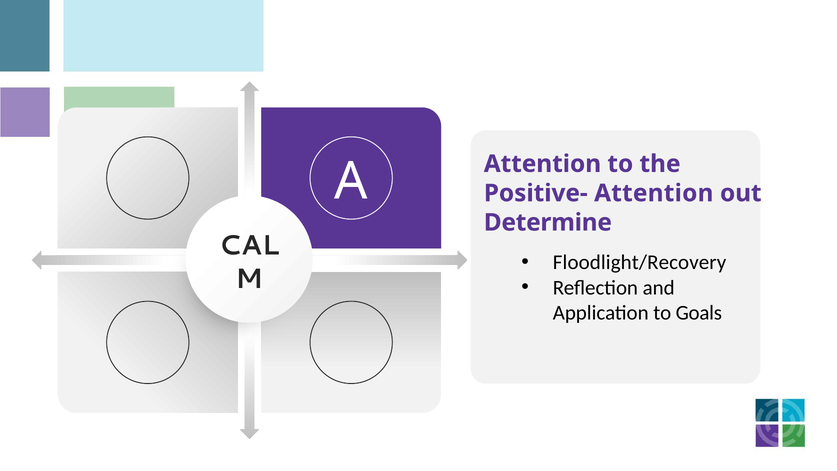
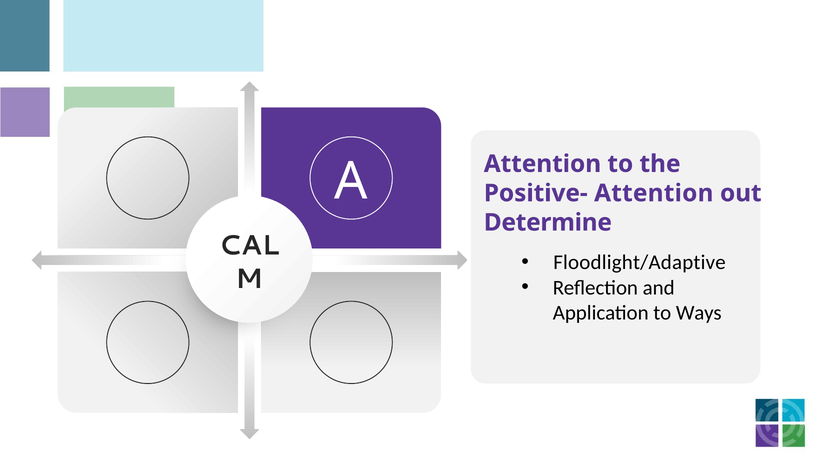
Floodlight/Recovery: Floodlight/Recovery -> Floodlight/Adaptive (639, 262)
Goals: Goals -> Ways (699, 313)
